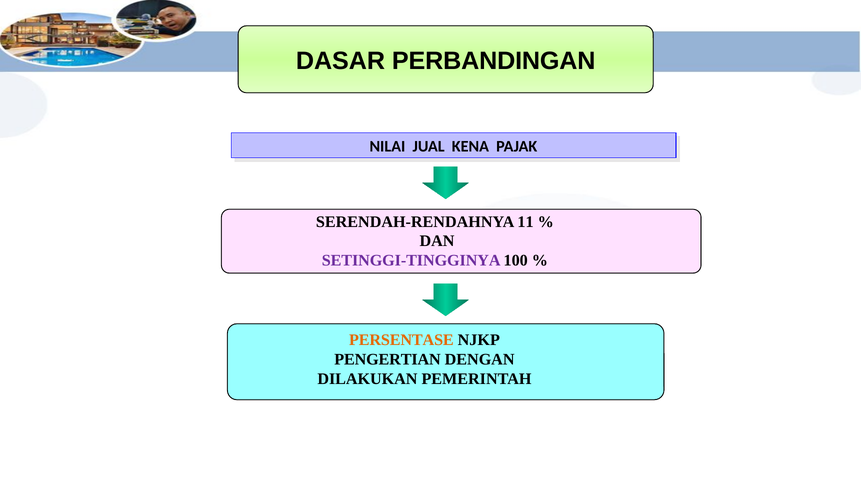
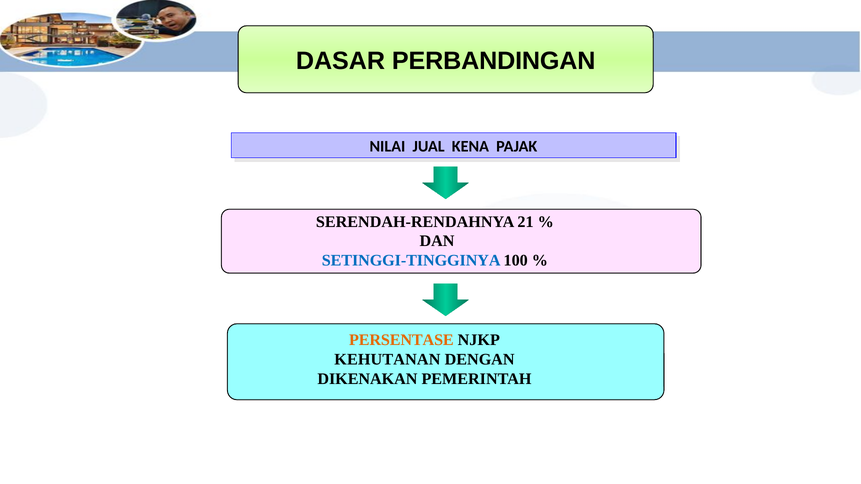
11: 11 -> 21 (526, 222)
SETINGGI-TINGGINYA colour: purple -> blue (411, 261)
PENGERTIAN: PENGERTIAN -> KEHUTANAN (387, 360)
DILAKUKAN: DILAKUKAN -> DIKENAKAN (367, 379)
